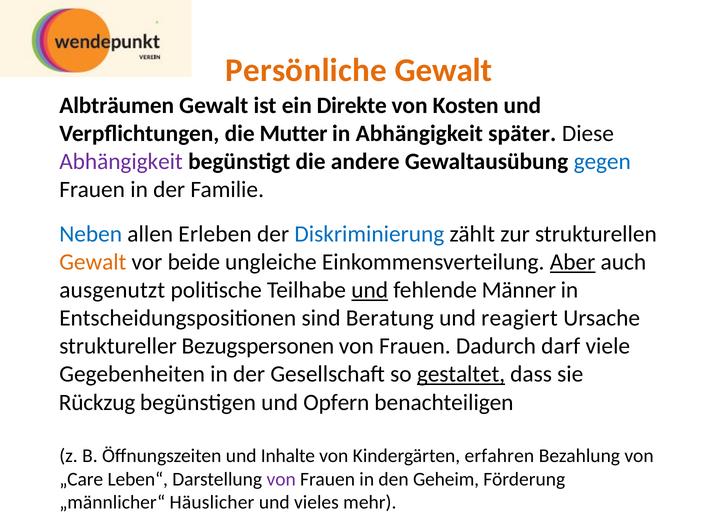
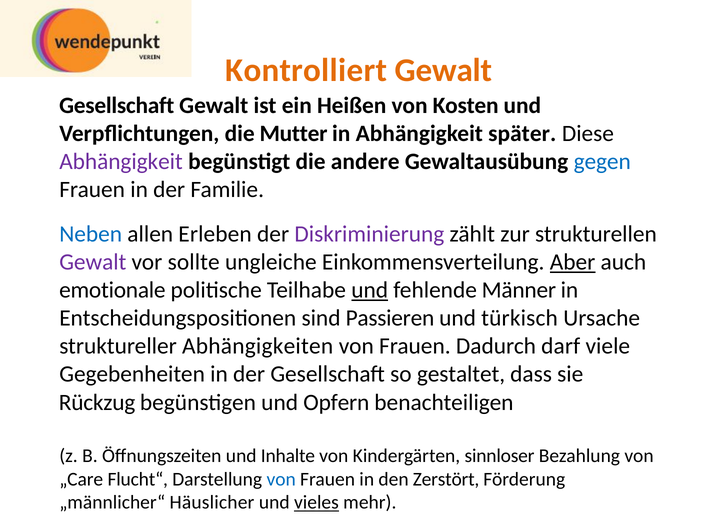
Persönliche: Persönliche -> Kontrolliert (306, 70)
Albträumen: Albträumen -> Gesellschaft (117, 105)
Direkte: Direkte -> Heißen (352, 105)
Diskriminierung colour: blue -> purple (369, 234)
Gewalt colour: orange -> purple (93, 262)
beide: beide -> sollte (194, 262)
ausgenutzt: ausgenutzt -> emotionale (112, 290)
Beratung: Beratung -> Passieren (390, 318)
reagiert: reagiert -> türkisch (520, 318)
Bezugspersonen: Bezugspersonen -> Abhängigkeiten (258, 346)
gestaltet underline: present -> none (461, 374)
erfahren: erfahren -> sinnloser (500, 456)
Leben“: Leben“ -> Flucht“ (138, 479)
von colour: purple -> blue (281, 479)
Geheim: Geheim -> Zerstört (446, 479)
vieles underline: none -> present (316, 502)
